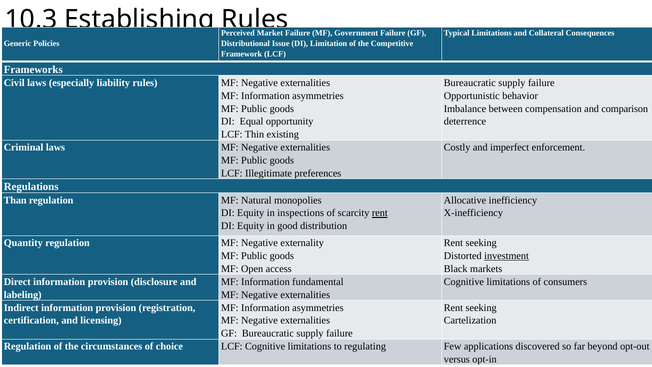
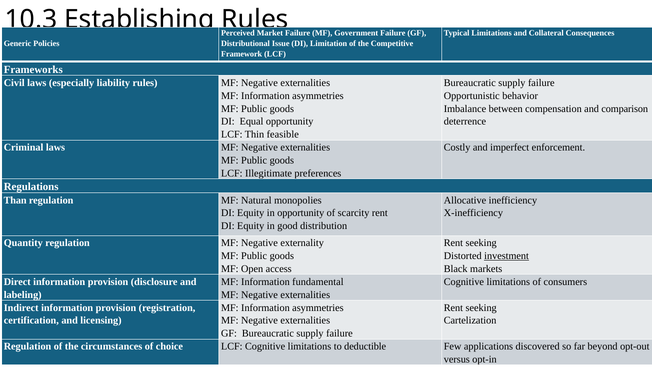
existing: existing -> feasible (283, 134)
in inspections: inspections -> opportunity (301, 213)
rent underline: present -> none (380, 213)
regulating: regulating -> deductible (365, 346)
